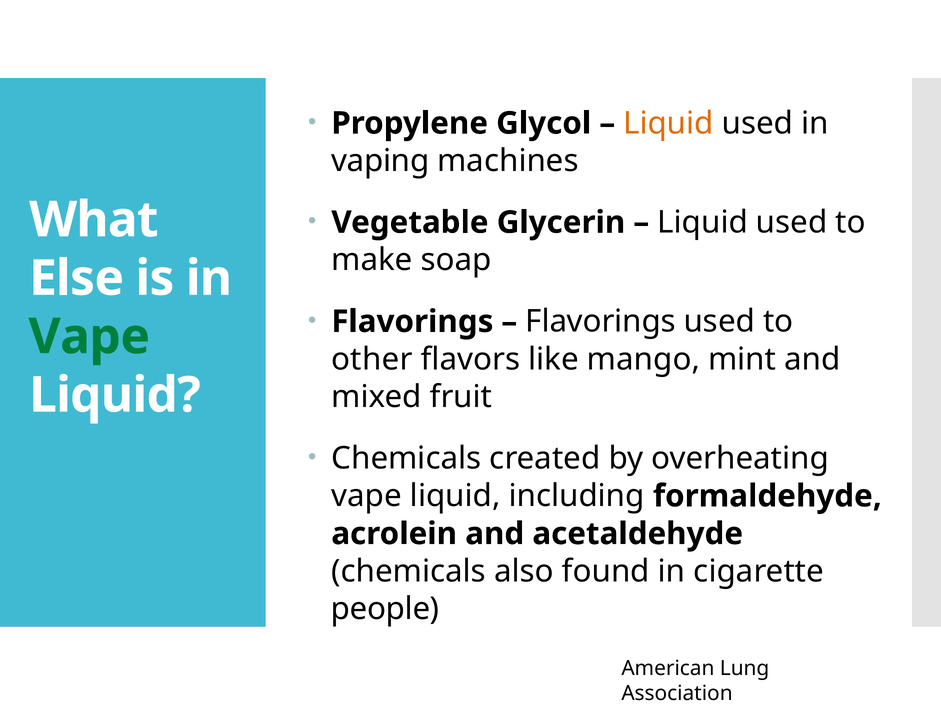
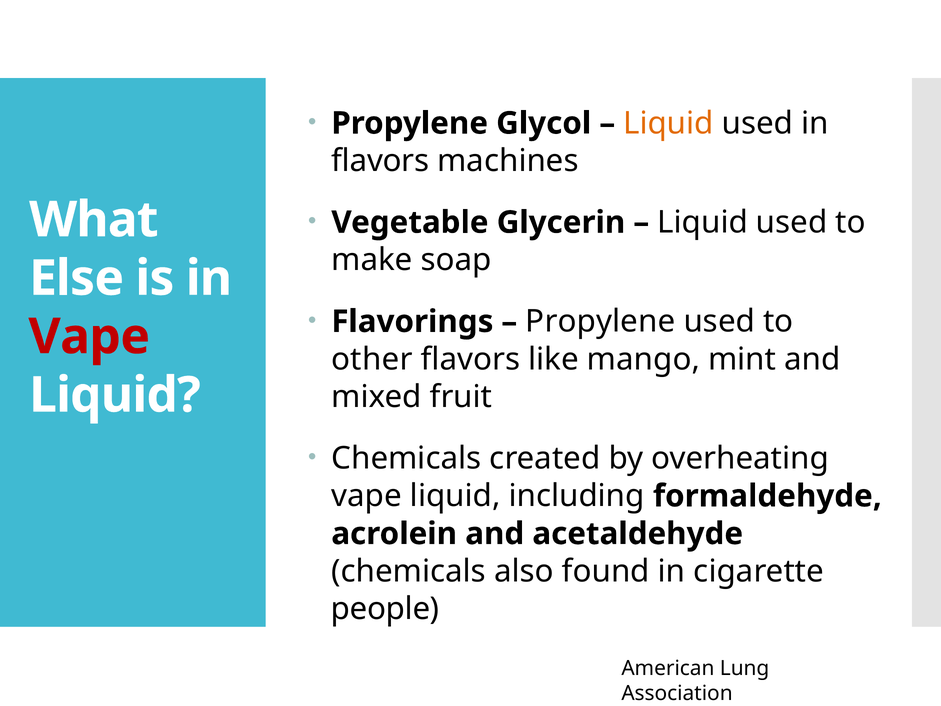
vaping: vaping -> flavors (380, 161)
Flavorings: Flavorings -> Propylene (600, 322)
Vape colour: green -> red (89, 337)
